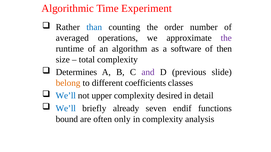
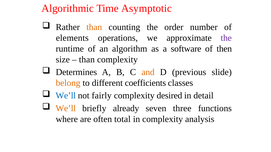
Experiment: Experiment -> Asymptotic (147, 8)
than colour: blue -> orange (94, 27)
averaged: averaged -> elements (72, 38)
total: total -> than (87, 60)
and colour: purple -> orange (148, 72)
upper: upper -> fairly (102, 96)
We’ll colour: blue -> orange (66, 109)
endif: endif -> three (182, 109)
bound: bound -> where (67, 119)
only: only -> total (122, 119)
